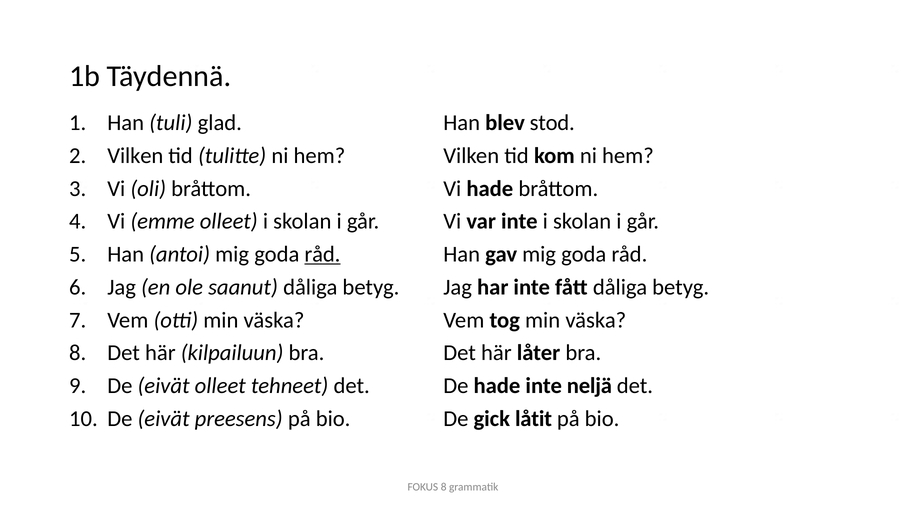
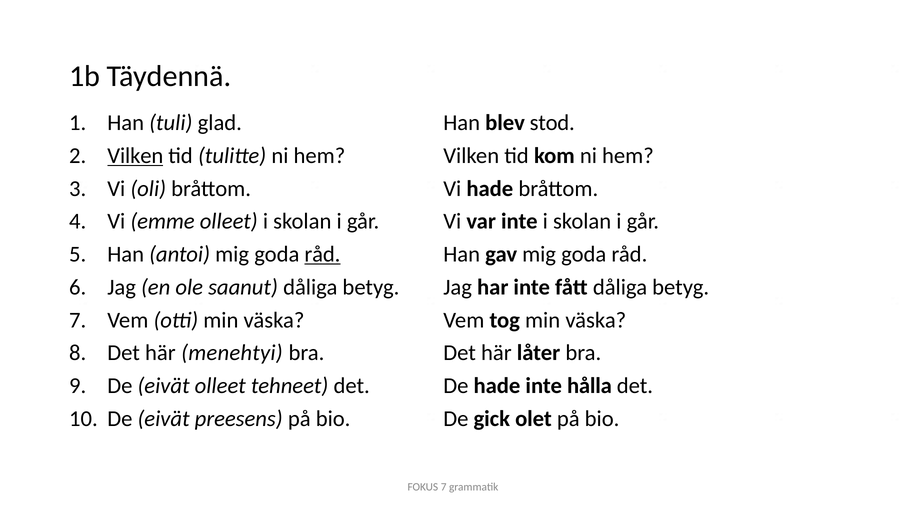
Vilken underline: none -> present (135, 156)
kilpailuun: kilpailuun -> menehtyi (232, 353)
neljä: neljä -> hålla (589, 386)
låtit: låtit -> olet (533, 418)
FOKUS 8: 8 -> 7 (444, 487)
